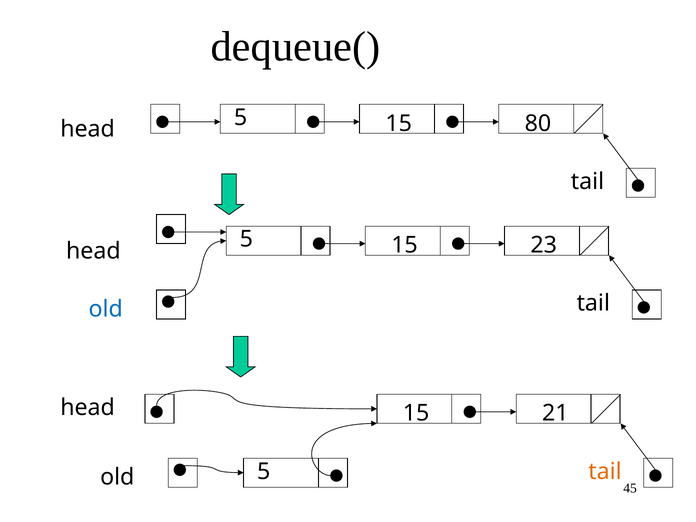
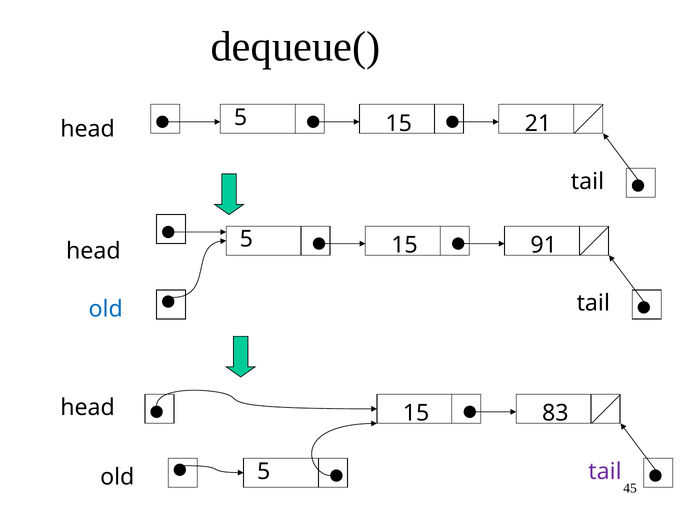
80: 80 -> 21 (538, 123)
23: 23 -> 91 (544, 245)
21: 21 -> 83 (555, 413)
tail colour: orange -> purple (605, 471)
